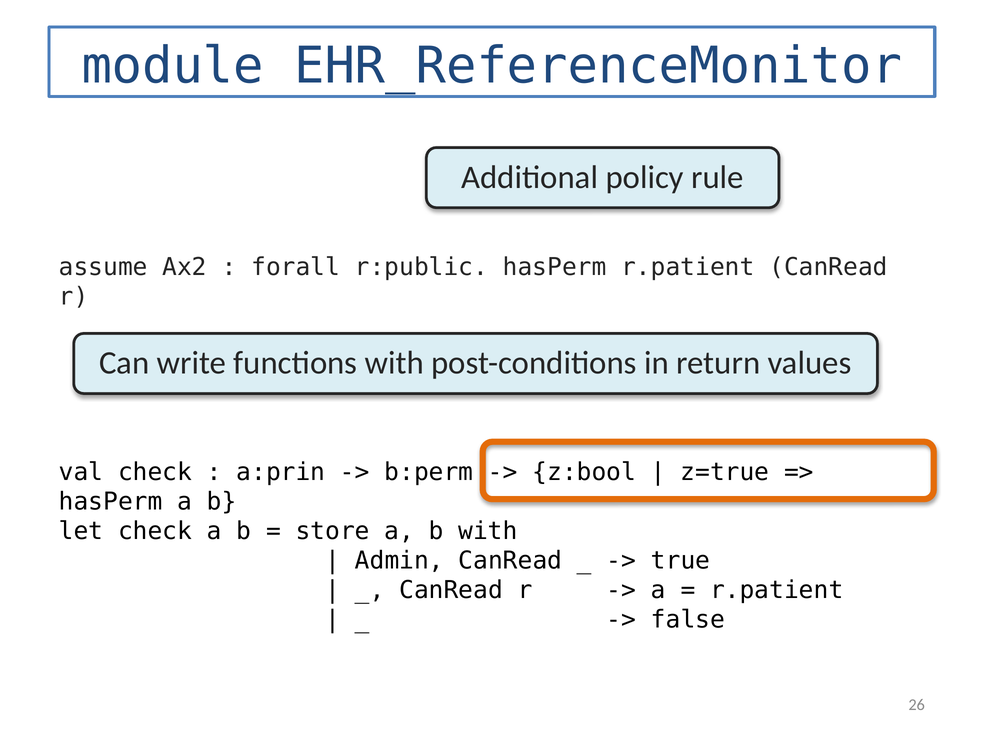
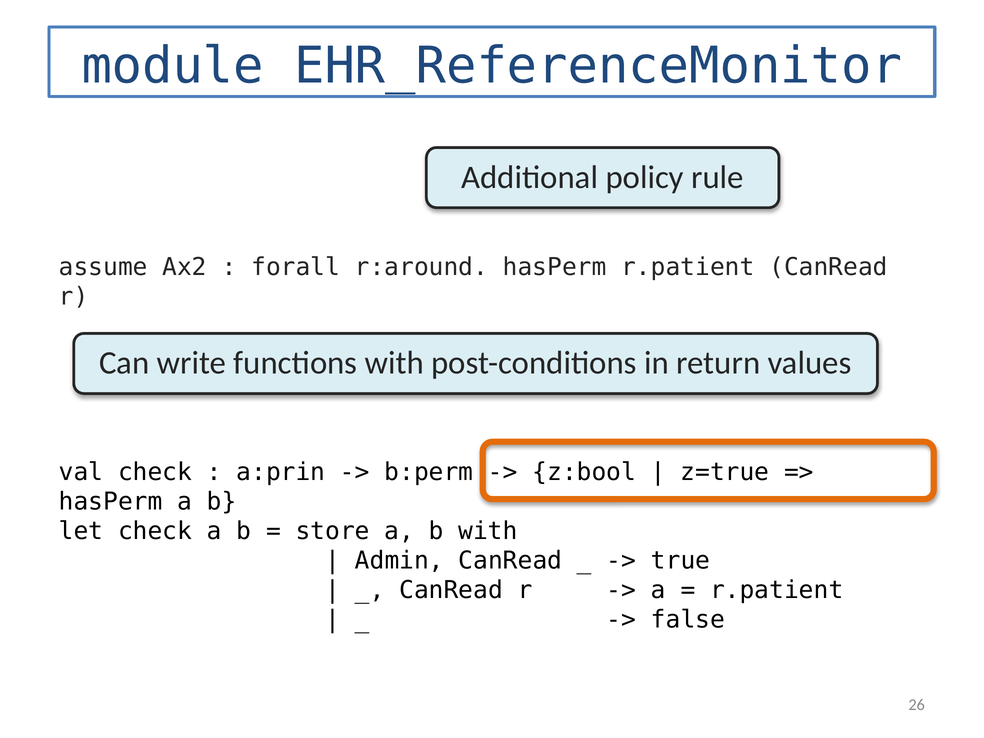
r:public: r:public -> r:around (421, 267)
